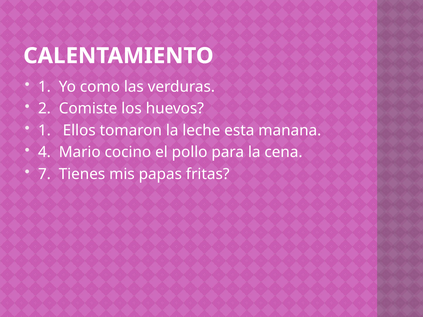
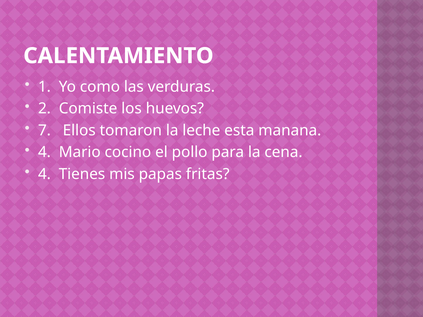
1: 1 -> 7 (44, 130)
7: 7 -> 4 (44, 174)
